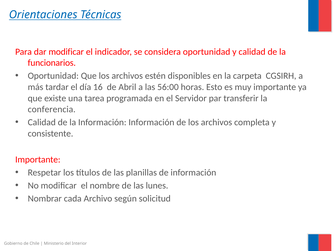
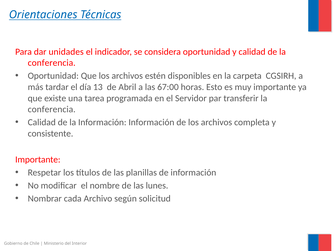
dar modificar: modificar -> unidades (66, 52)
funcionarios: funcionarios -> conferencia (52, 63)
16: 16 -> 13 (98, 87)
56:00: 56:00 -> 67:00 (168, 87)
